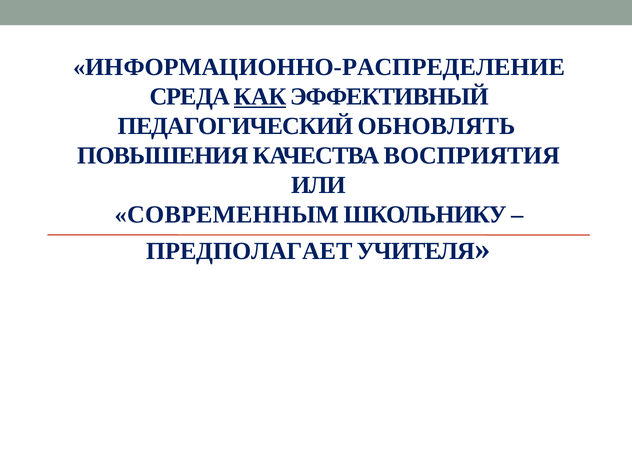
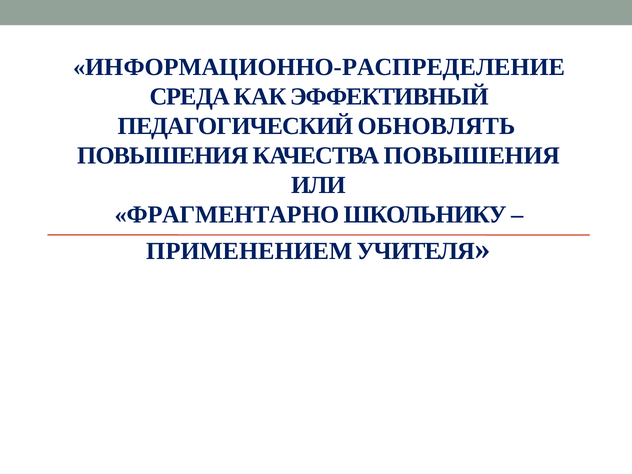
КАК underline: present -> none (260, 97)
КАЧЕСТВА ВОСПРИЯТИЯ: ВОСПРИЯТИЯ -> ПОВЫШЕНИЯ (472, 156)
СОВРЕМЕННЫМ: СОВРЕМЕННЫМ -> ФРАГМЕНТАРНО (227, 215)
ПРЕДПОЛАГАЕТ: ПРЕДПОЛАГАЕТ -> ПРИМЕНЕНИЕМ (249, 251)
